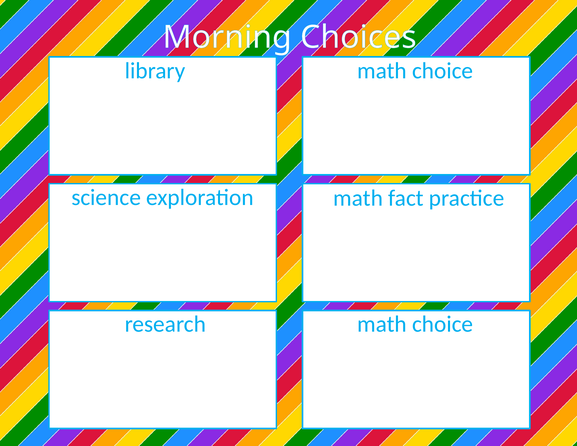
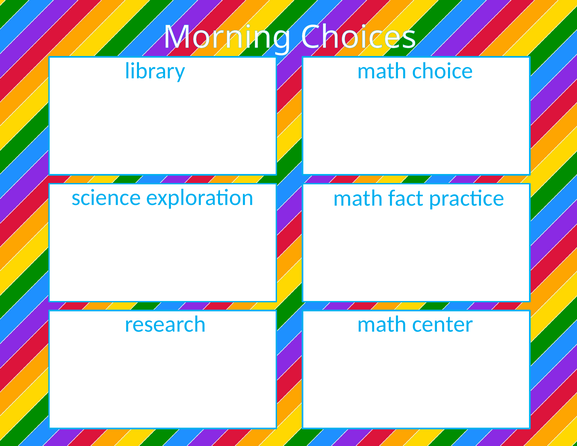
research math choice: choice -> center (443, 324)
